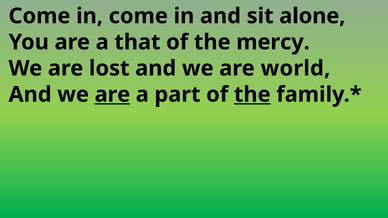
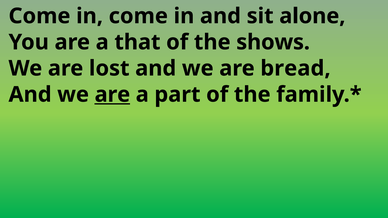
mercy: mercy -> shows (273, 42)
world: world -> bread (296, 68)
the underline: present -> none (252, 95)
